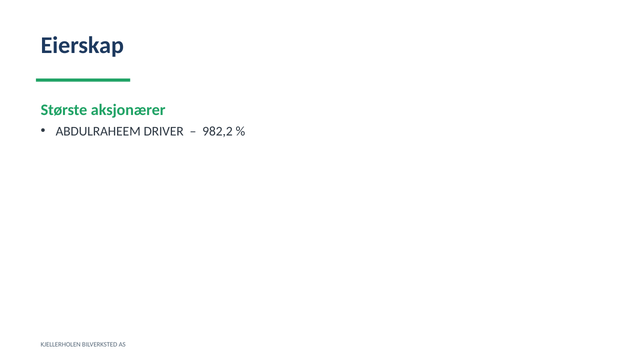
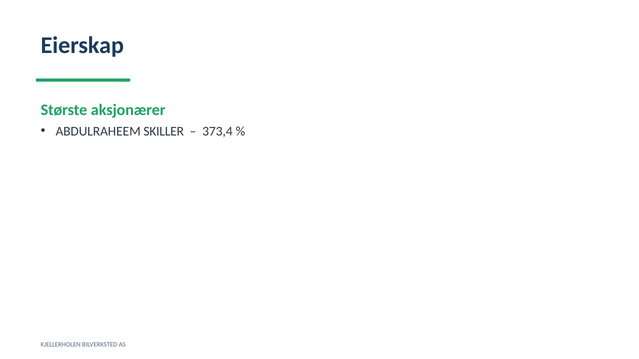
DRIVER: DRIVER -> SKILLER (164, 131)
982,2: 982,2 -> 373,4 (217, 131)
